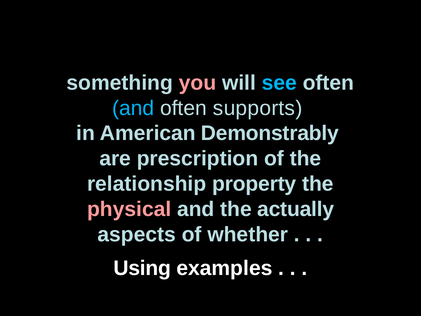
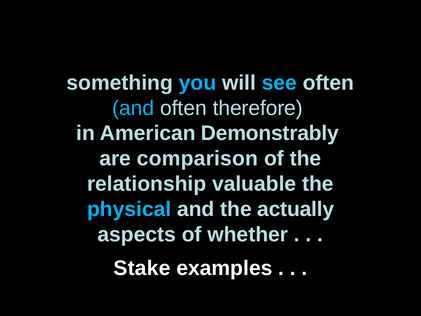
you colour: pink -> light blue (198, 83)
supports: supports -> therefore (258, 108)
prescription: prescription -> comparison (197, 159)
property: property -> valuable (254, 184)
physical colour: pink -> light blue (129, 209)
Using: Using -> Stake (142, 268)
